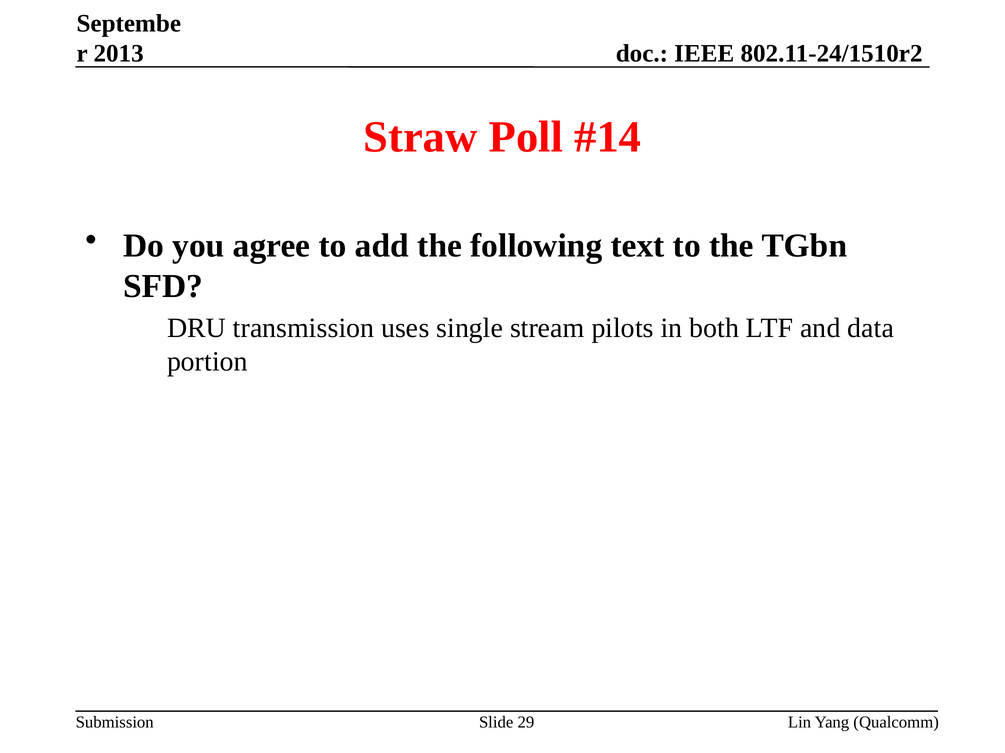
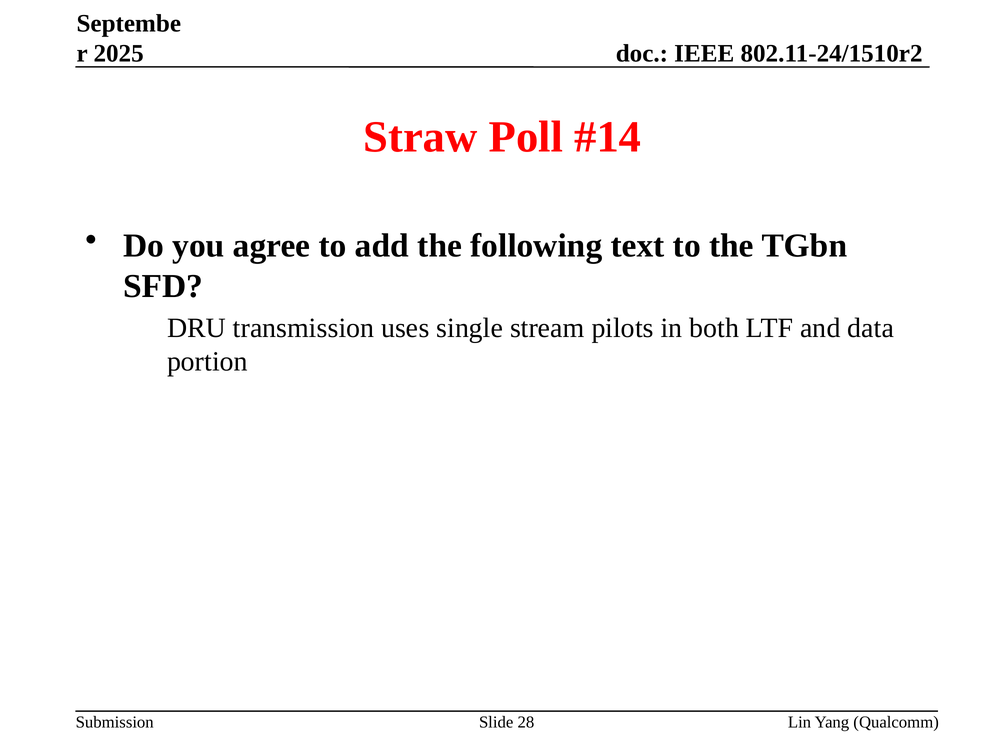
2013: 2013 -> 2025 (119, 54)
29: 29 -> 28 (526, 723)
